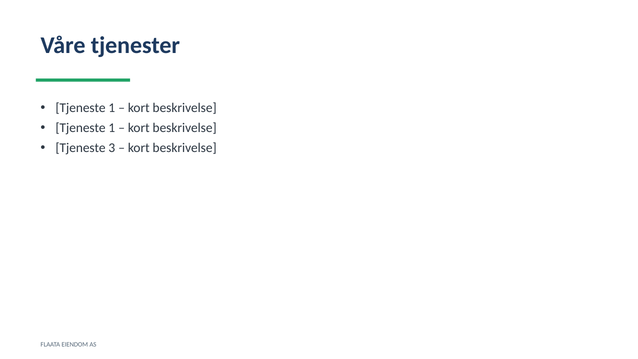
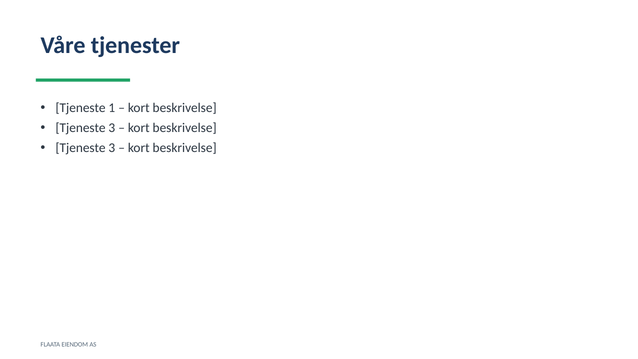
1: 1 -> 3 (112, 128)
